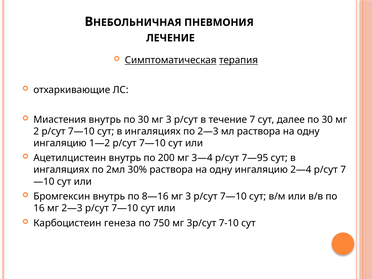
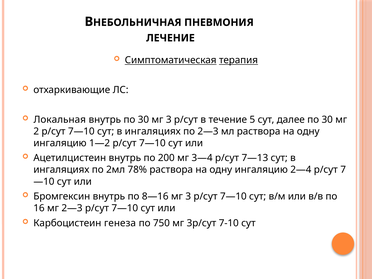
Миастения: Миастения -> Локальная (60, 120)
течение 7: 7 -> 5 (252, 120)
7—95: 7—95 -> 7—13 (255, 158)
30%: 30% -> 78% (137, 170)
